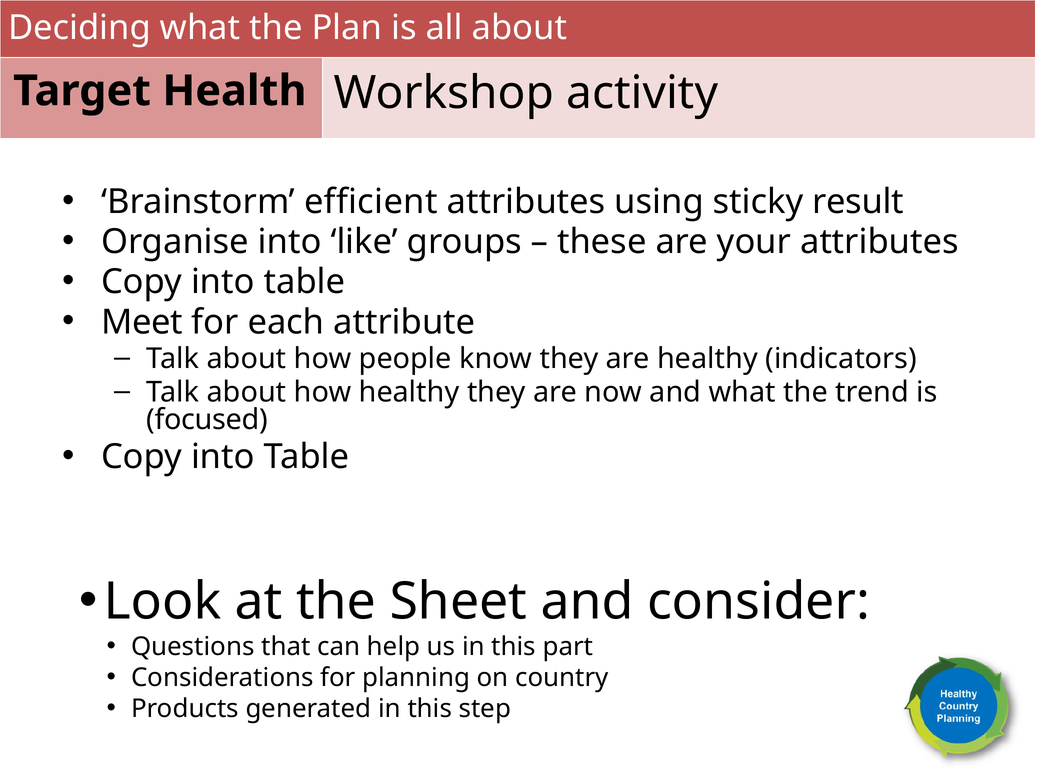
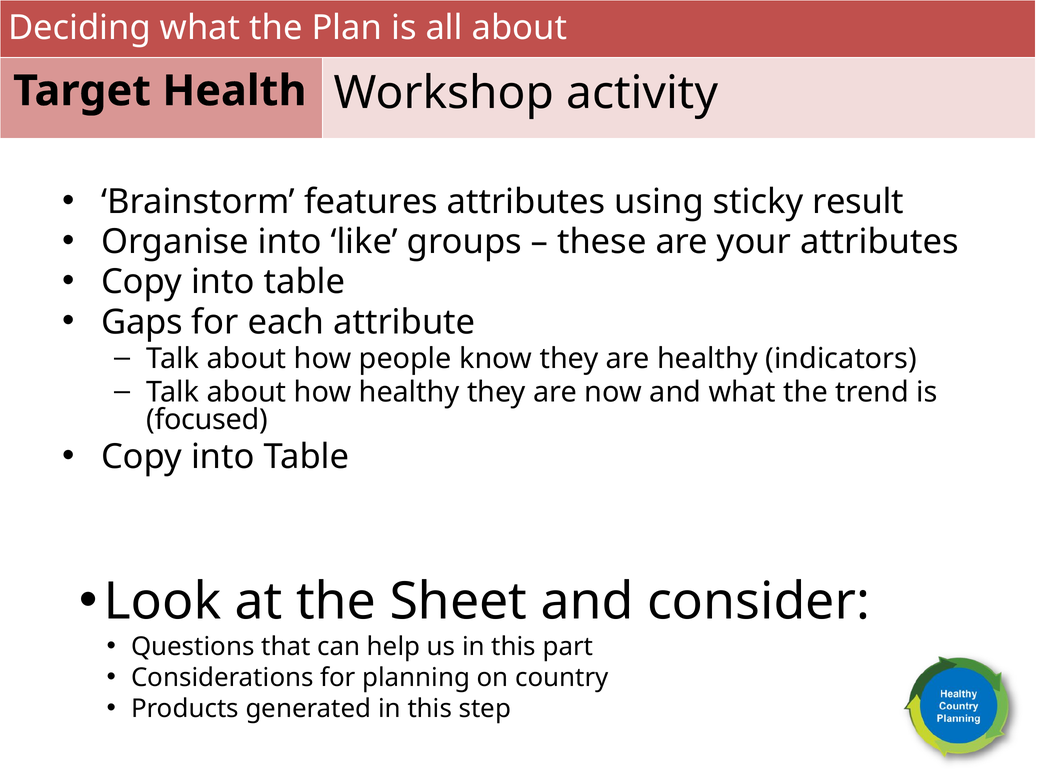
efficient: efficient -> features (371, 202)
Meet: Meet -> Gaps (142, 322)
